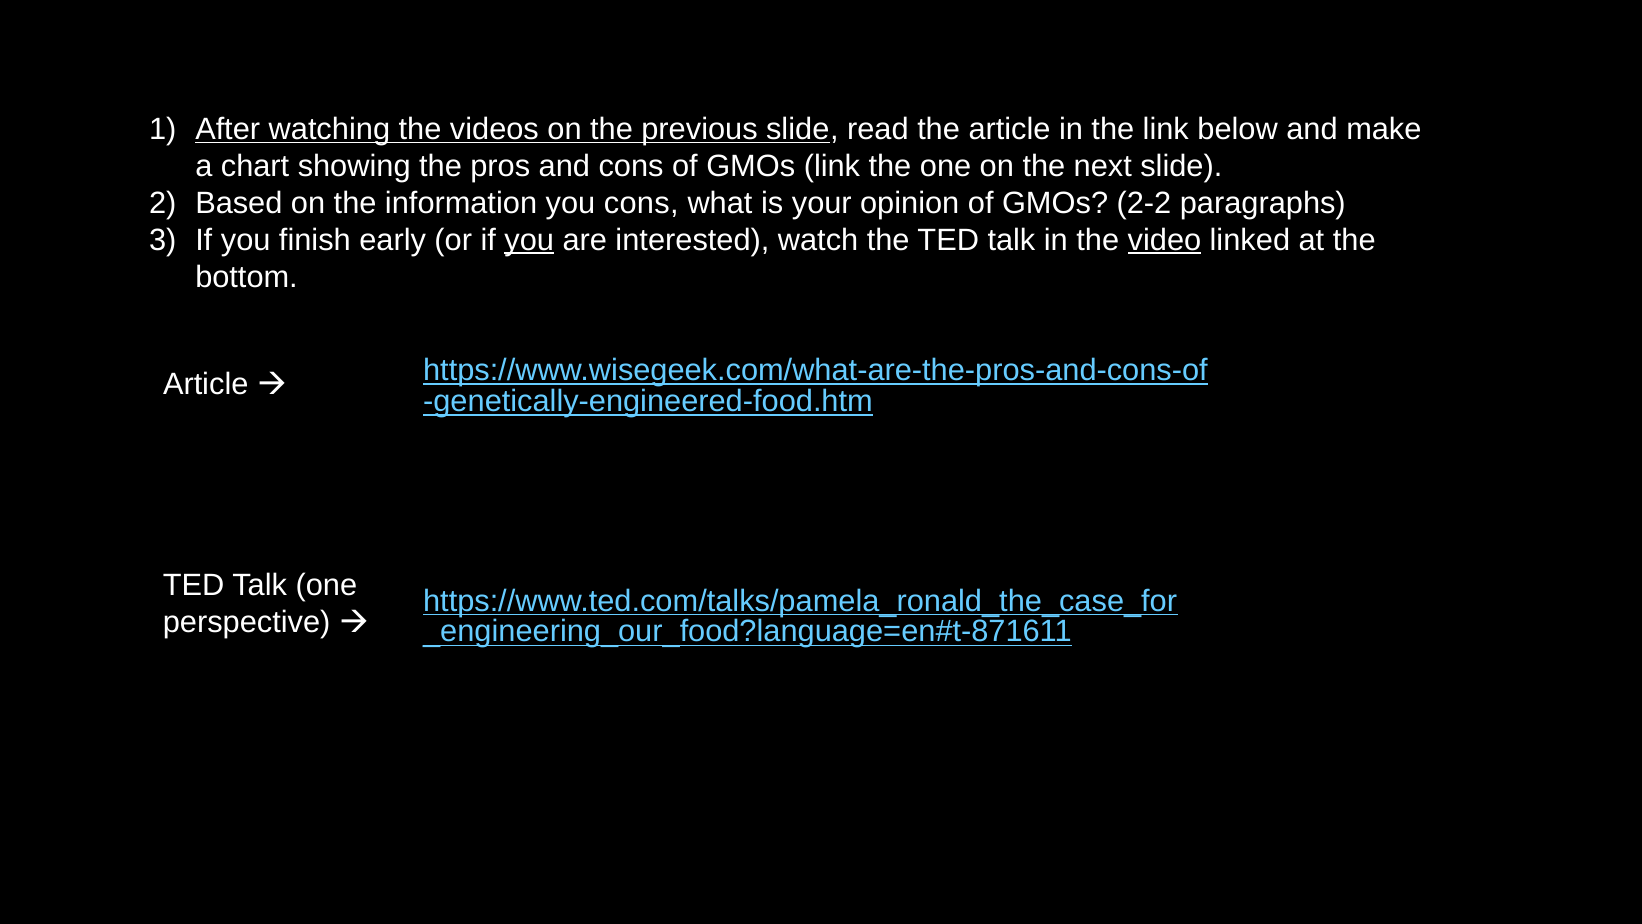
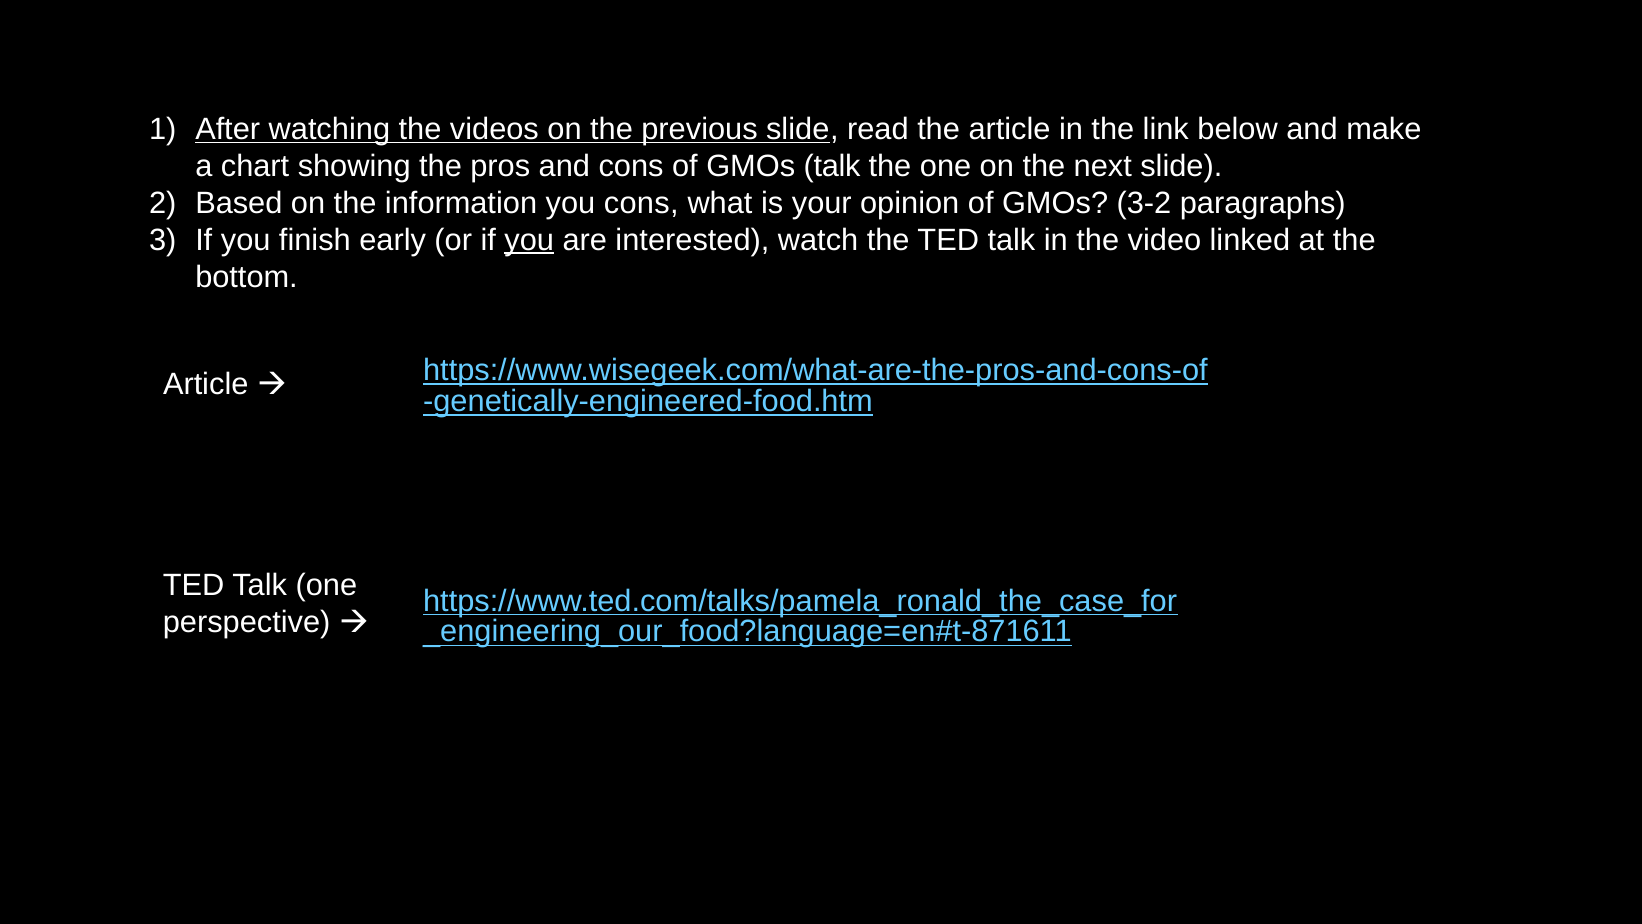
GMOs link: link -> talk (832, 166)
2-2: 2-2 -> 3-2 (1144, 203)
video underline: present -> none (1164, 240)
